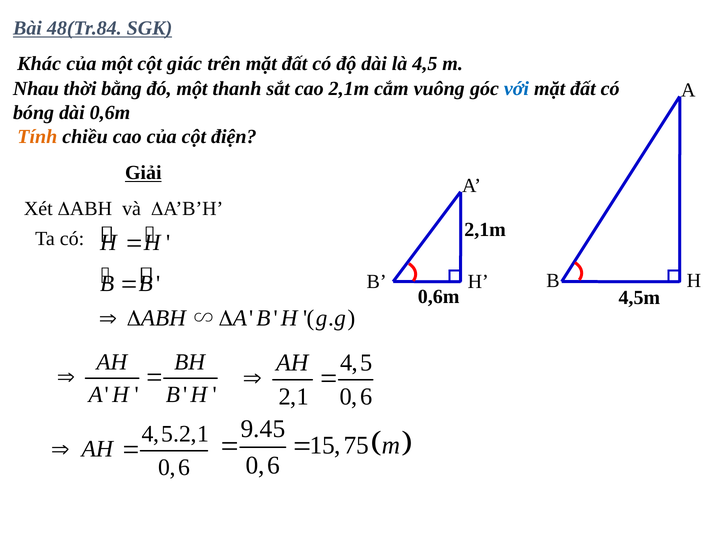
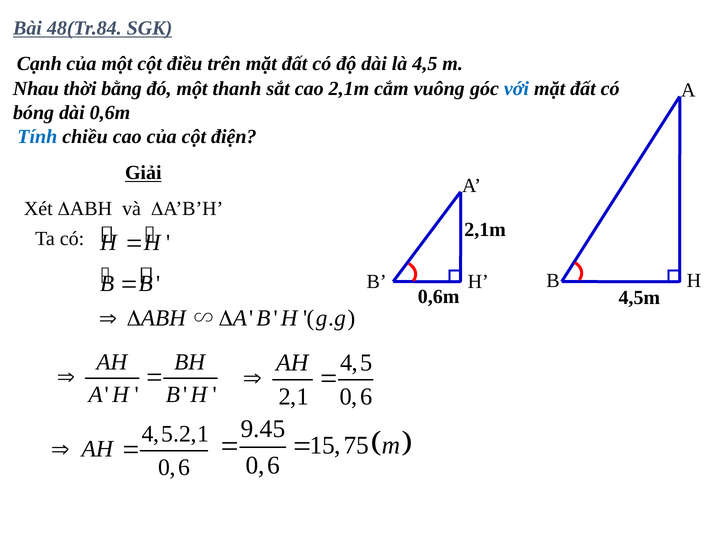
Khác: Khác -> Cạnh (39, 64)
giác: giác -> điều (185, 64)
Tính colour: orange -> blue (37, 137)
